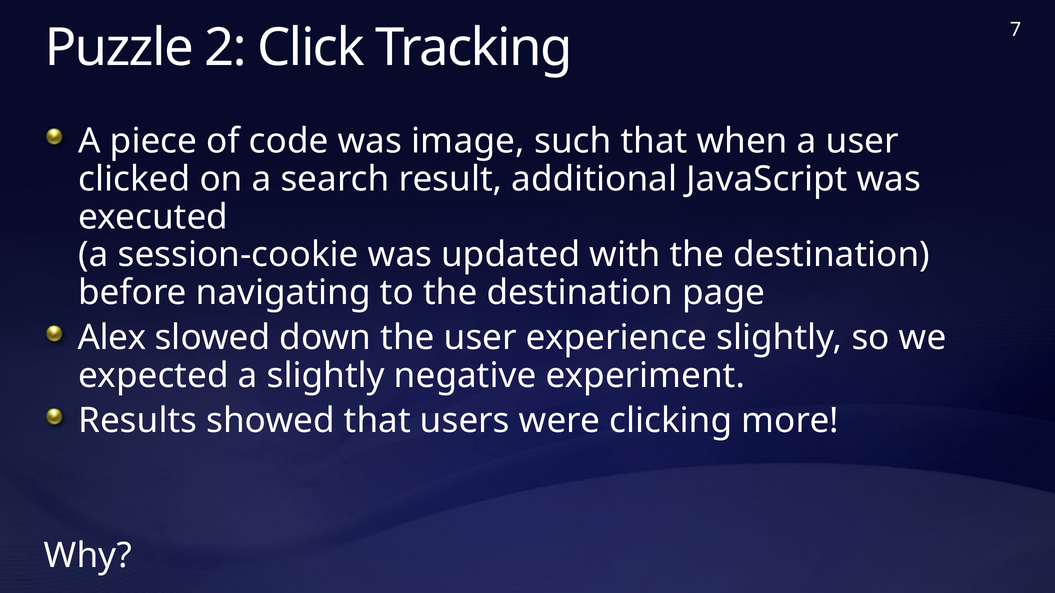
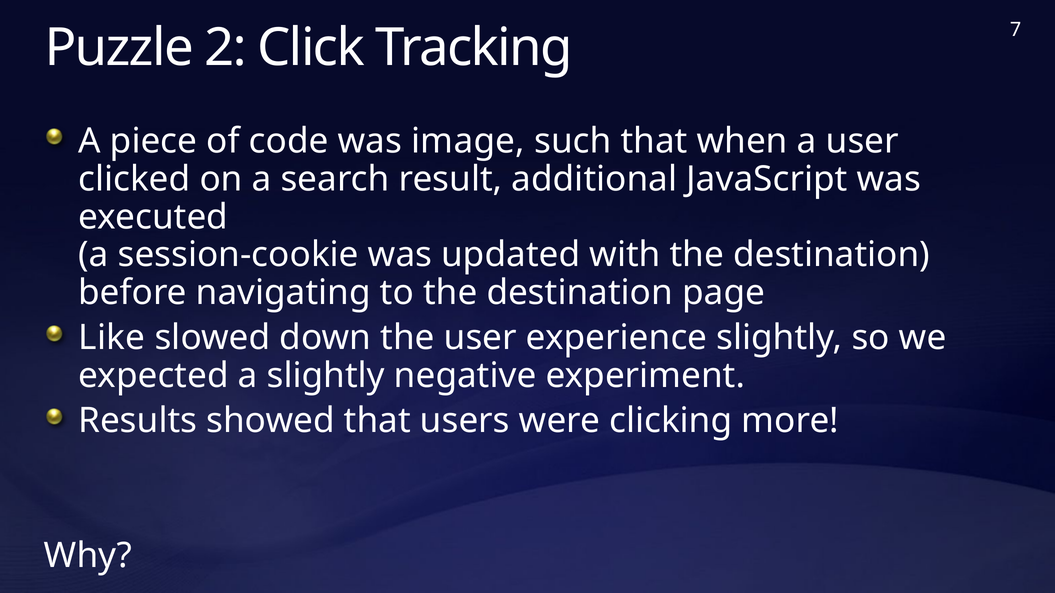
Alex: Alex -> Like (112, 338)
